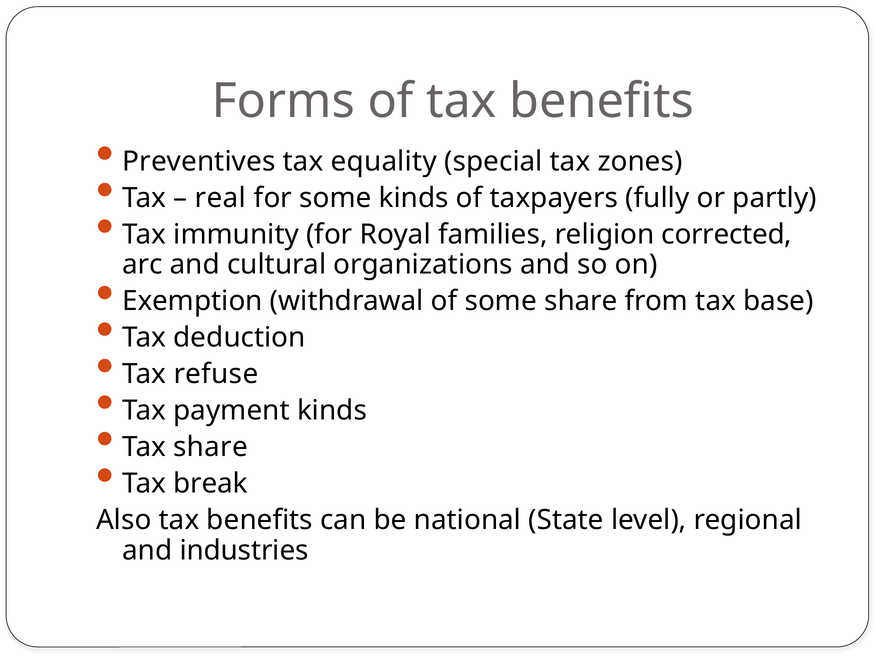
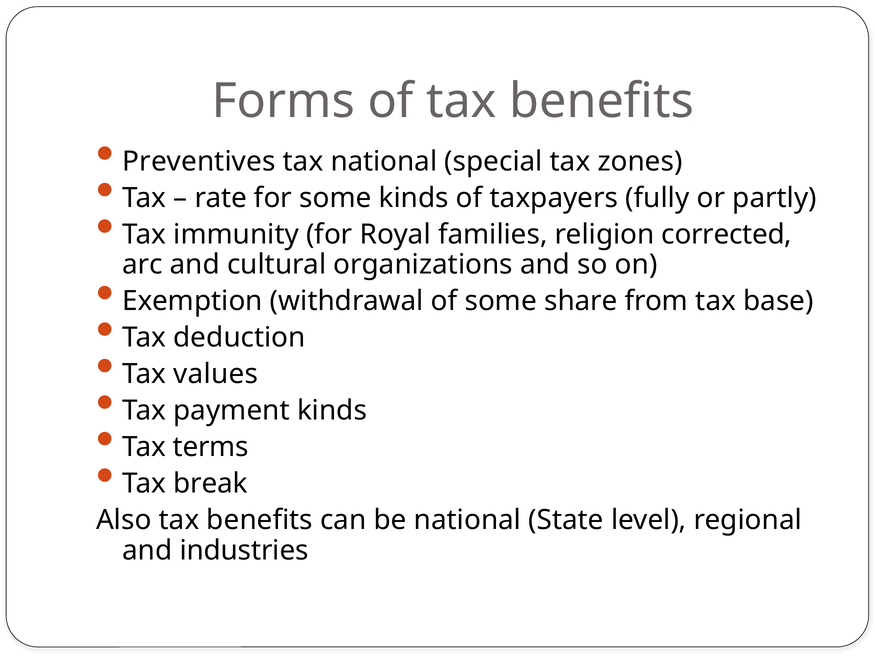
tax equality: equality -> national (384, 162)
real: real -> rate (221, 198)
refuse: refuse -> values (216, 374)
Tax share: share -> terms (211, 447)
